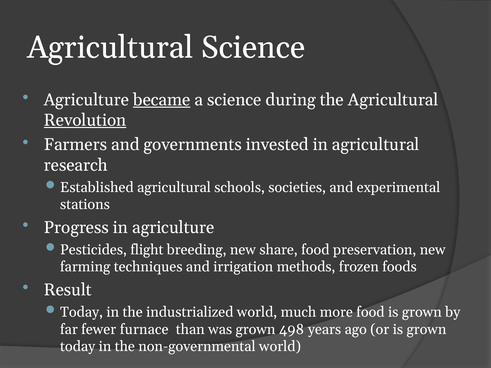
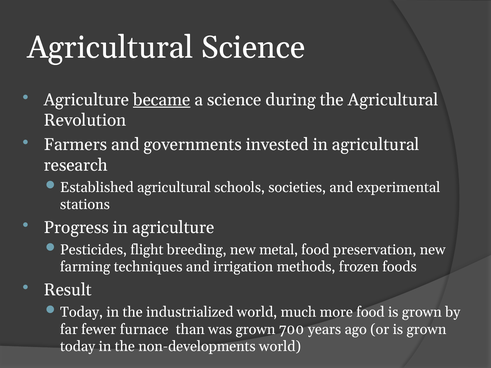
Revolution underline: present -> none (85, 120)
share: share -> metal (279, 250)
498: 498 -> 700 (292, 330)
non-governmental: non-governmental -> non-developments (197, 347)
